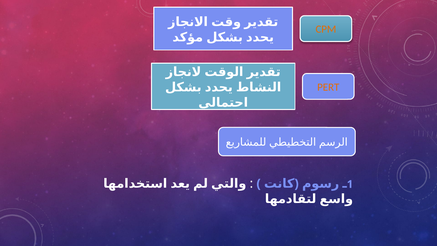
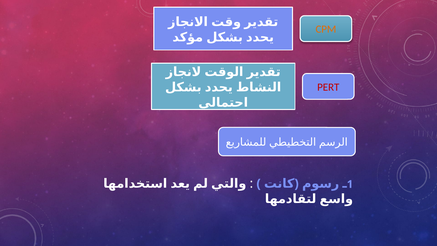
PERT colour: orange -> red (328, 87)
